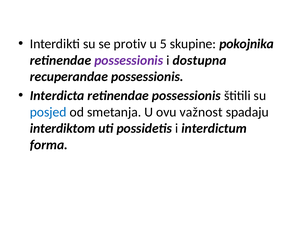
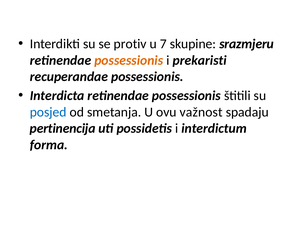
5: 5 -> 7 (163, 44)
pokojnika: pokojnika -> srazmjeru (247, 44)
possessionis colour: purple -> orange (129, 60)
dostupna: dostupna -> prekaristi (200, 60)
interdiktom: interdiktom -> pertinencija (63, 128)
